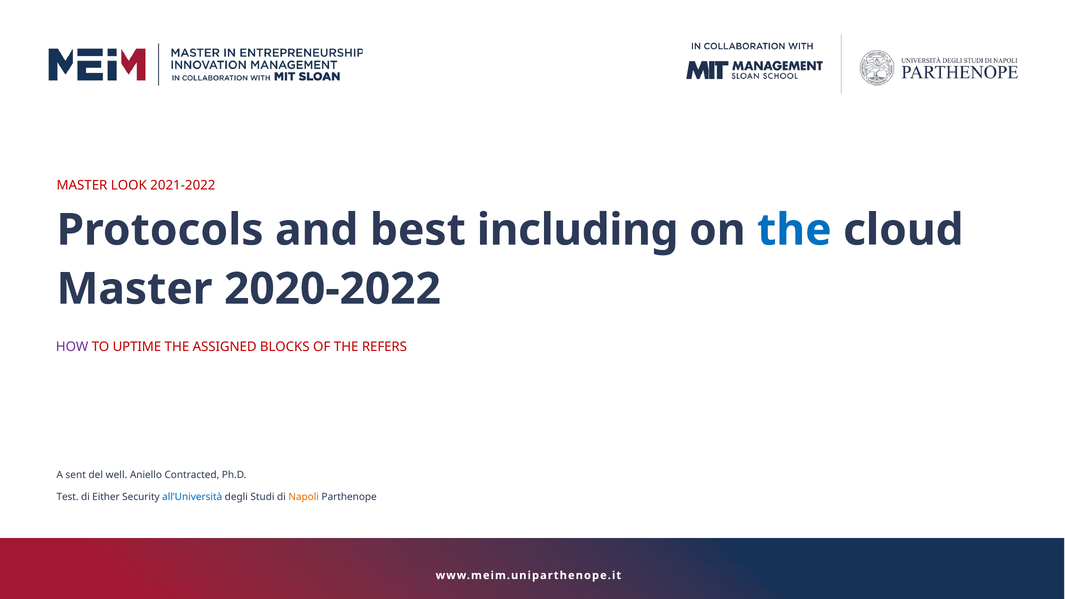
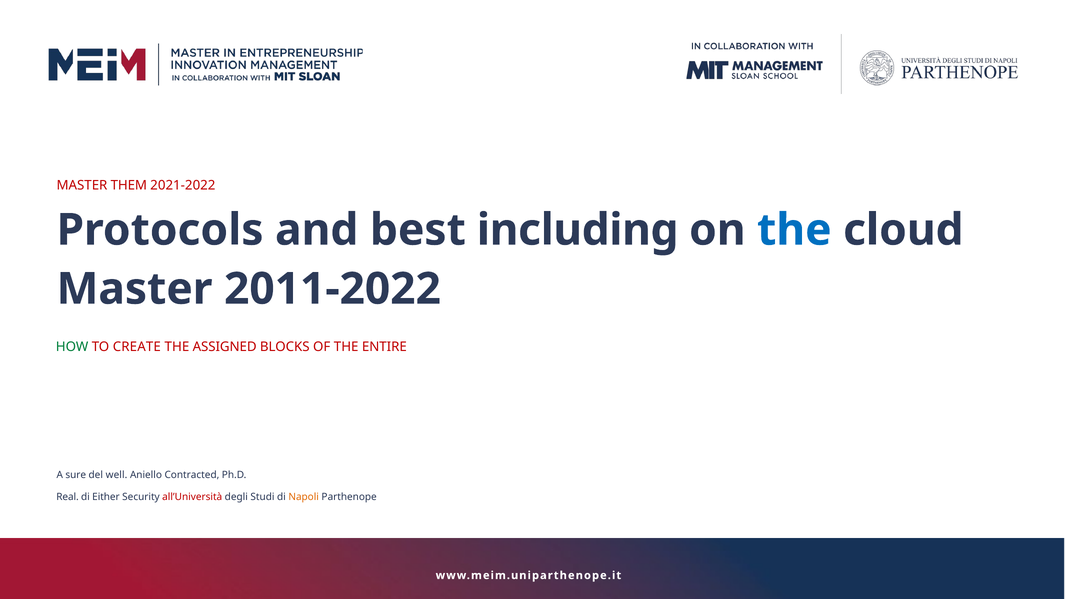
LOOK: LOOK -> THEM (129, 185)
2020-2022: 2020-2022 -> 2011-2022 (332, 289)
HOW colour: purple -> green (72, 347)
UPTIME: UPTIME -> CREATE (137, 347)
REFERS: REFERS -> ENTIRE (384, 347)
sent: sent -> sure (76, 475)
Test: Test -> Real (68, 497)
all’Università colour: blue -> red (192, 497)
